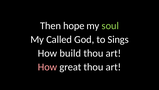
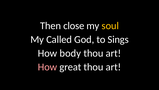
hope: hope -> close (74, 26)
soul colour: light green -> yellow (110, 26)
build: build -> body (70, 53)
